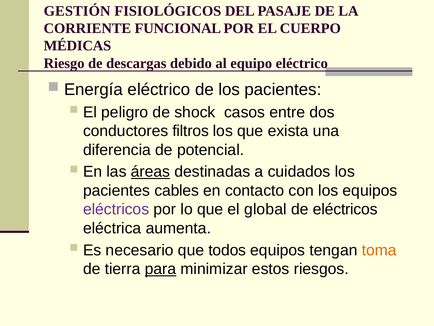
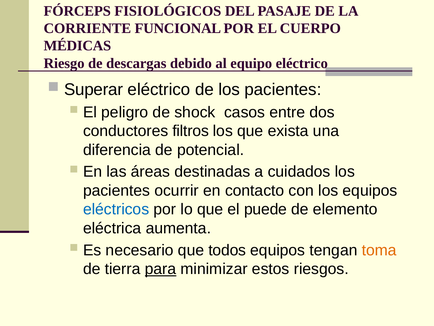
GESTIÓN: GESTIÓN -> FÓRCEPS (77, 11)
Energía: Energía -> Superar (94, 89)
áreas underline: present -> none (150, 172)
cables: cables -> ocurrir (177, 190)
eléctricos colour: purple -> blue (116, 209)
global: global -> puede (266, 209)
de eléctricos: eléctricos -> elemento (345, 209)
